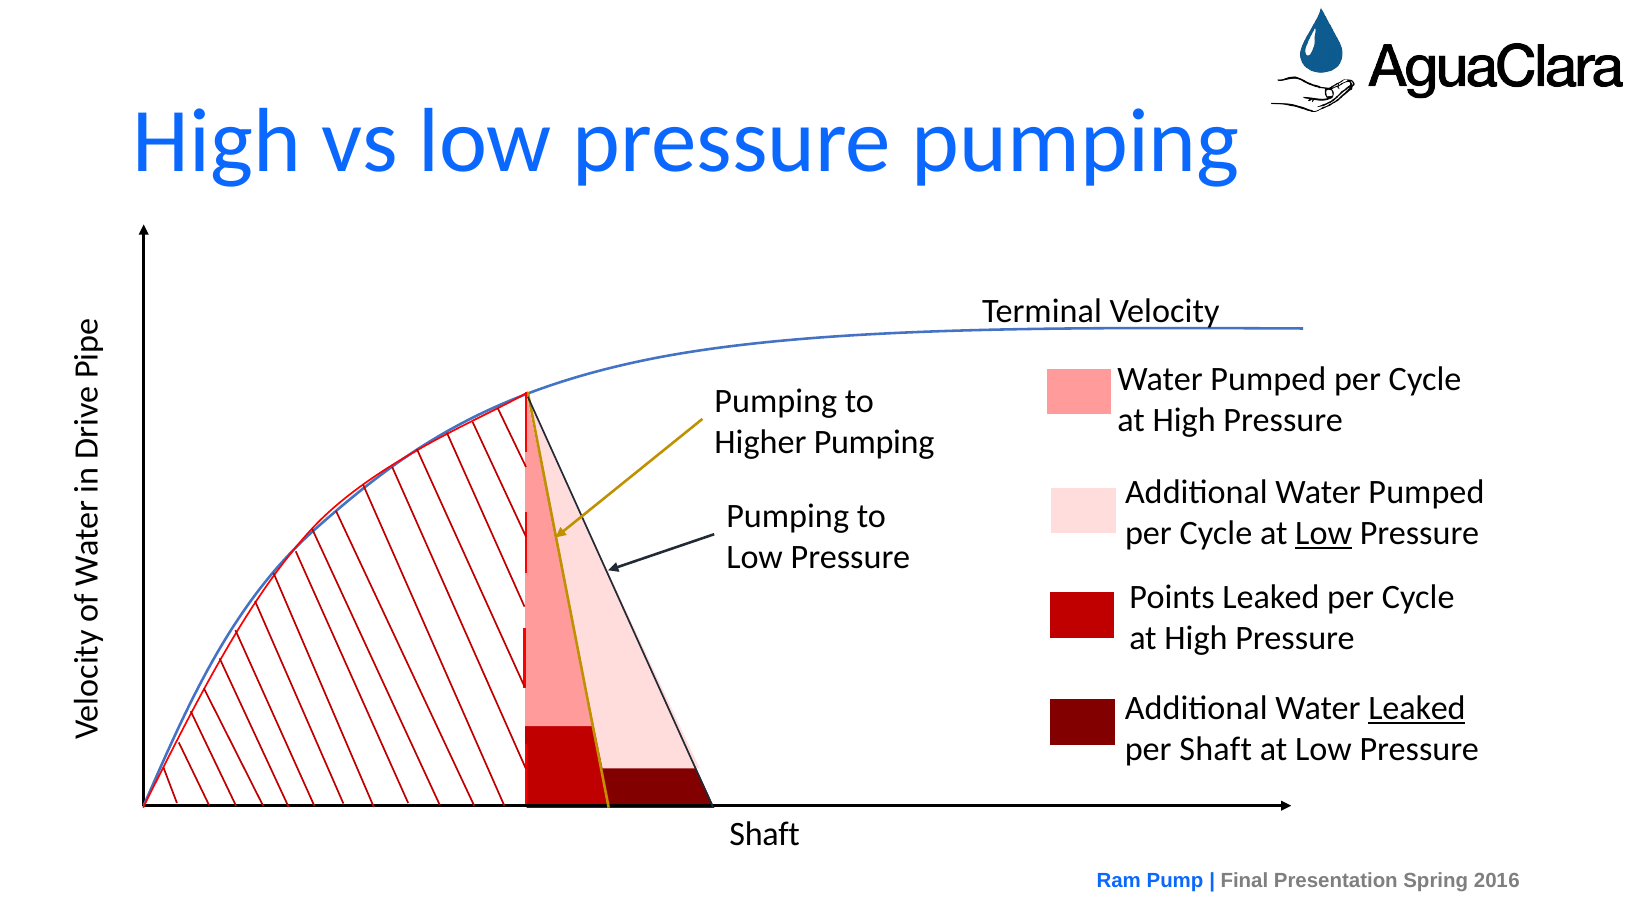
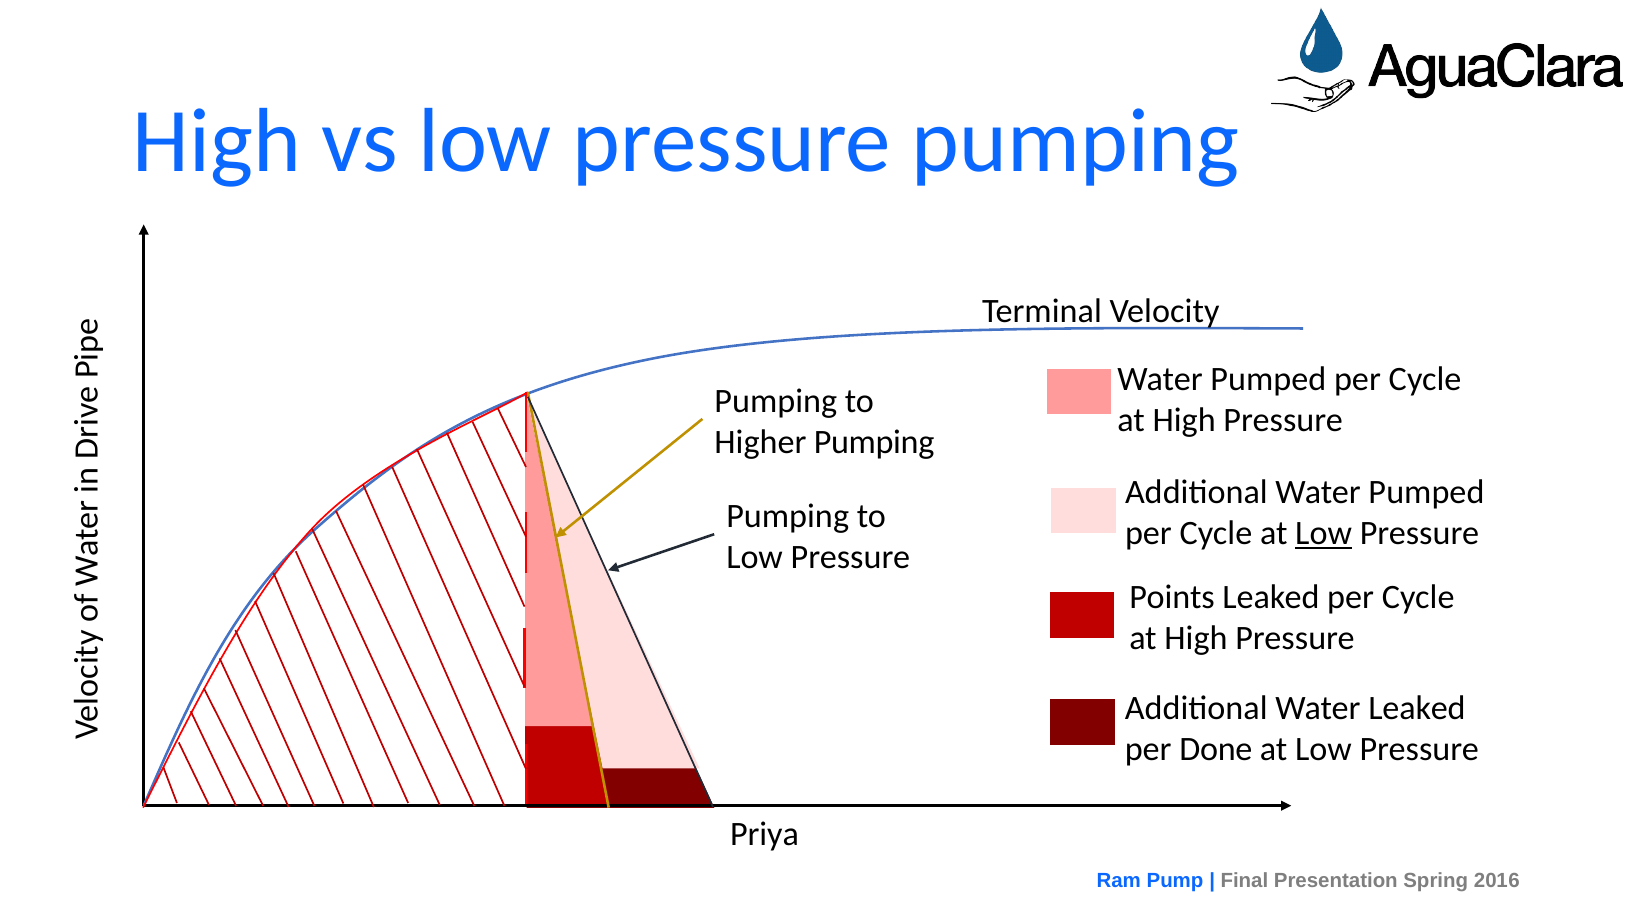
Leaked underline: present -> none (1417, 708)
per Shaft: Shaft -> Done (1216, 749)
Shaft: Shaft -> Priya (765, 835)
